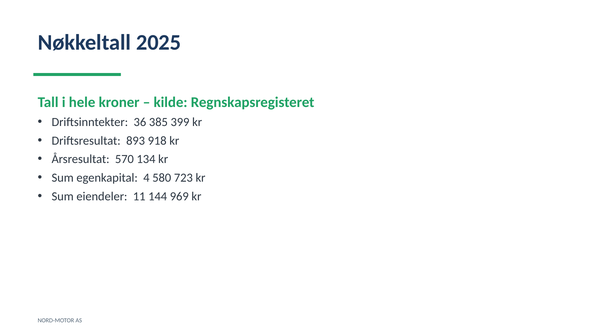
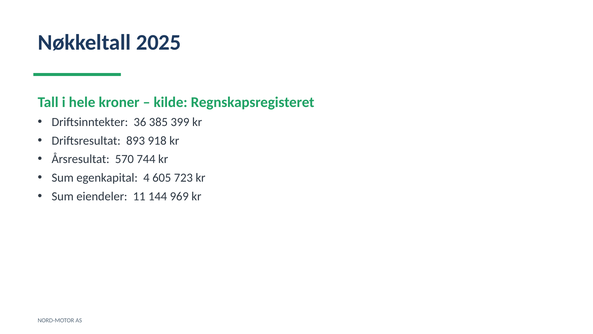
134: 134 -> 744 (146, 159)
580: 580 -> 605 (162, 178)
